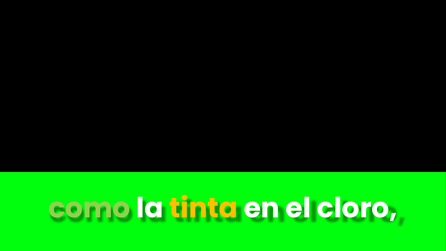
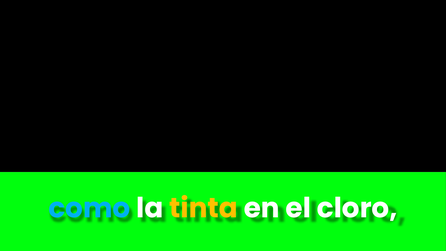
como colour: light green -> light blue (89, 208)
